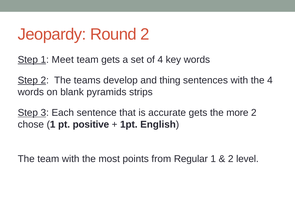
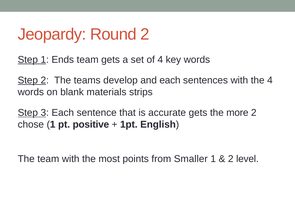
Meet: Meet -> Ends (63, 60)
and thing: thing -> each (170, 80)
pyramids: pyramids -> materials (106, 92)
Regular: Regular -> Smaller (191, 159)
